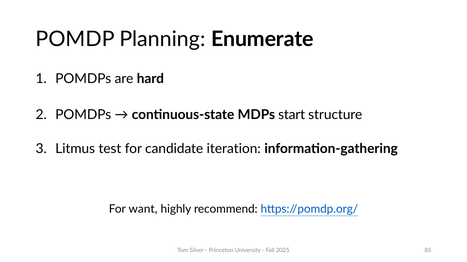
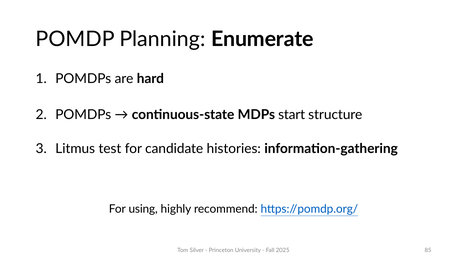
iteration: iteration -> histories (234, 149)
want: want -> using (143, 210)
